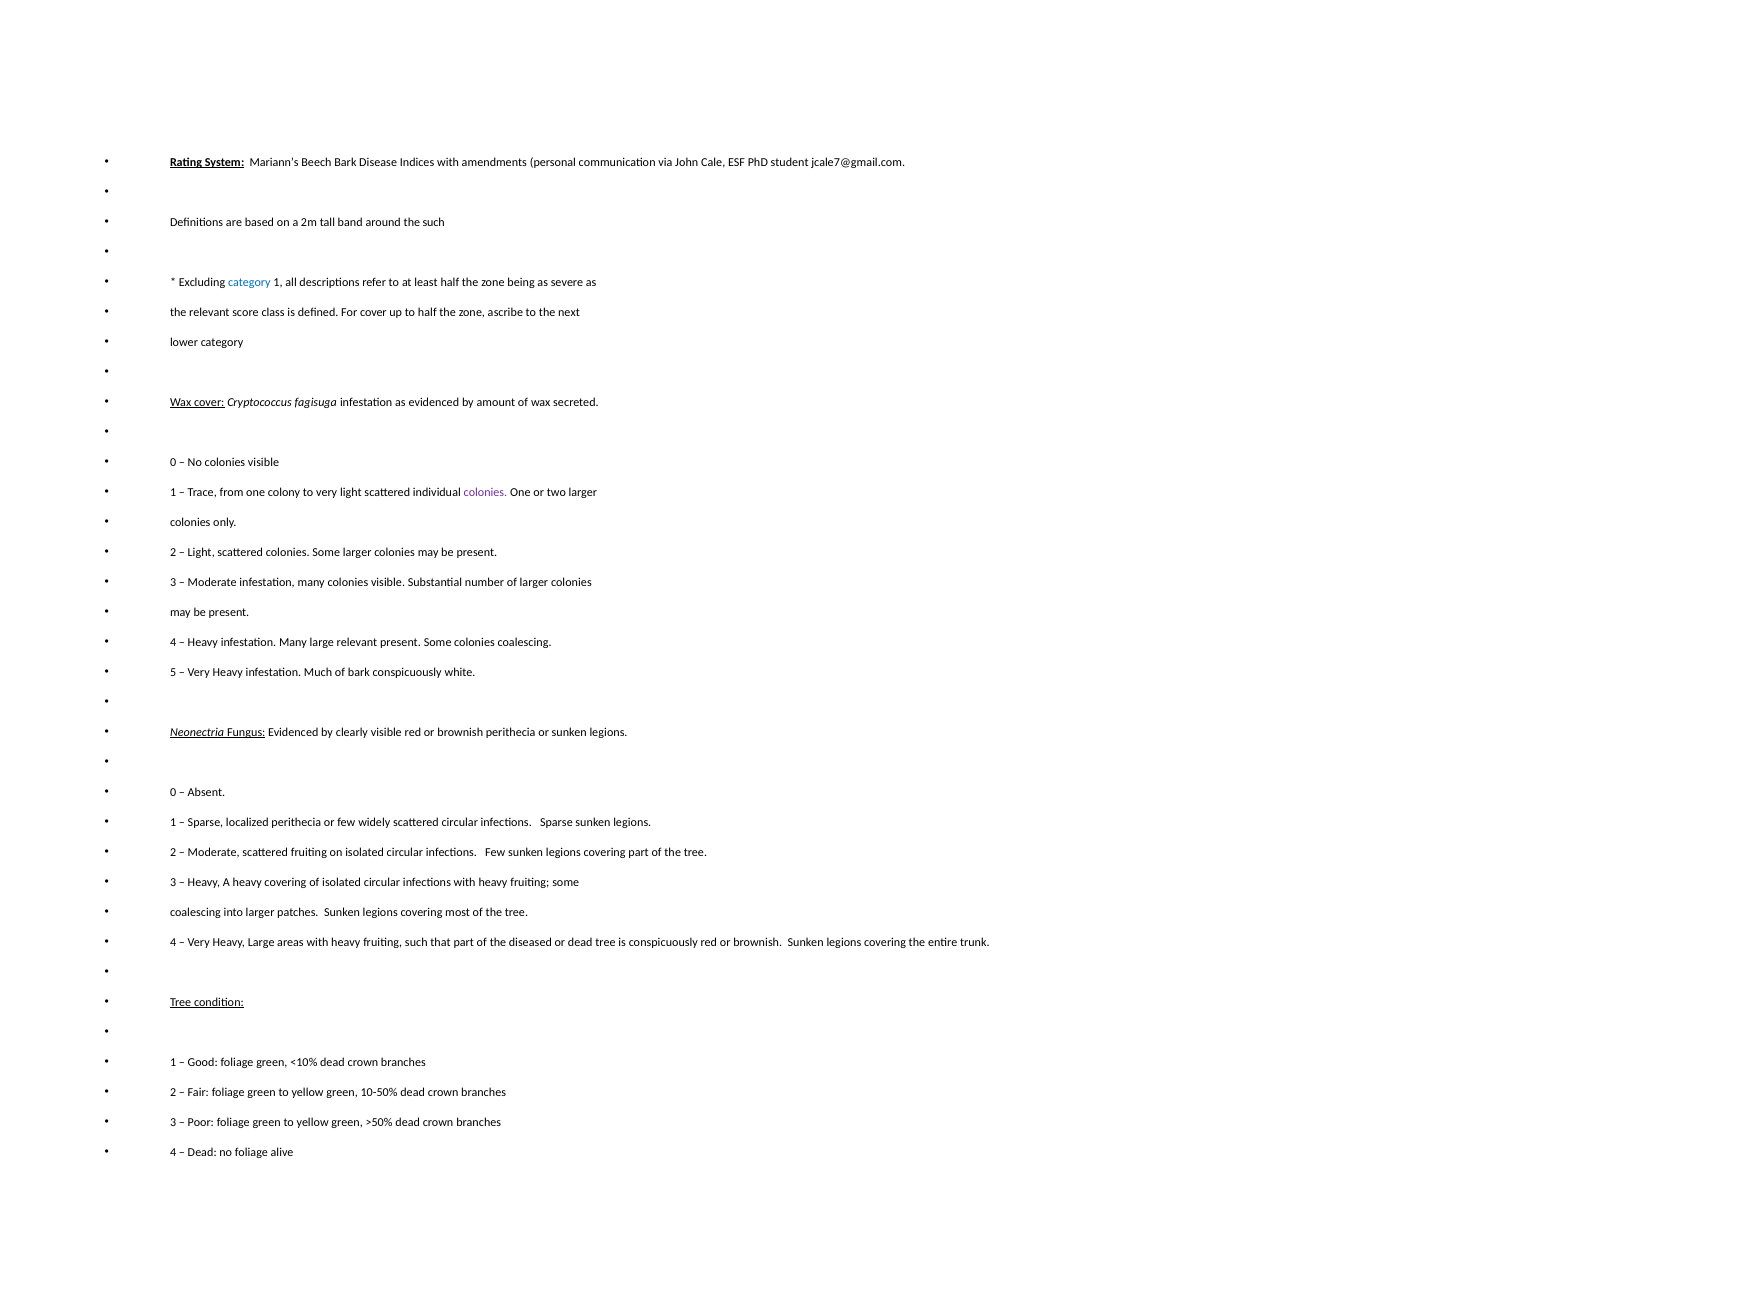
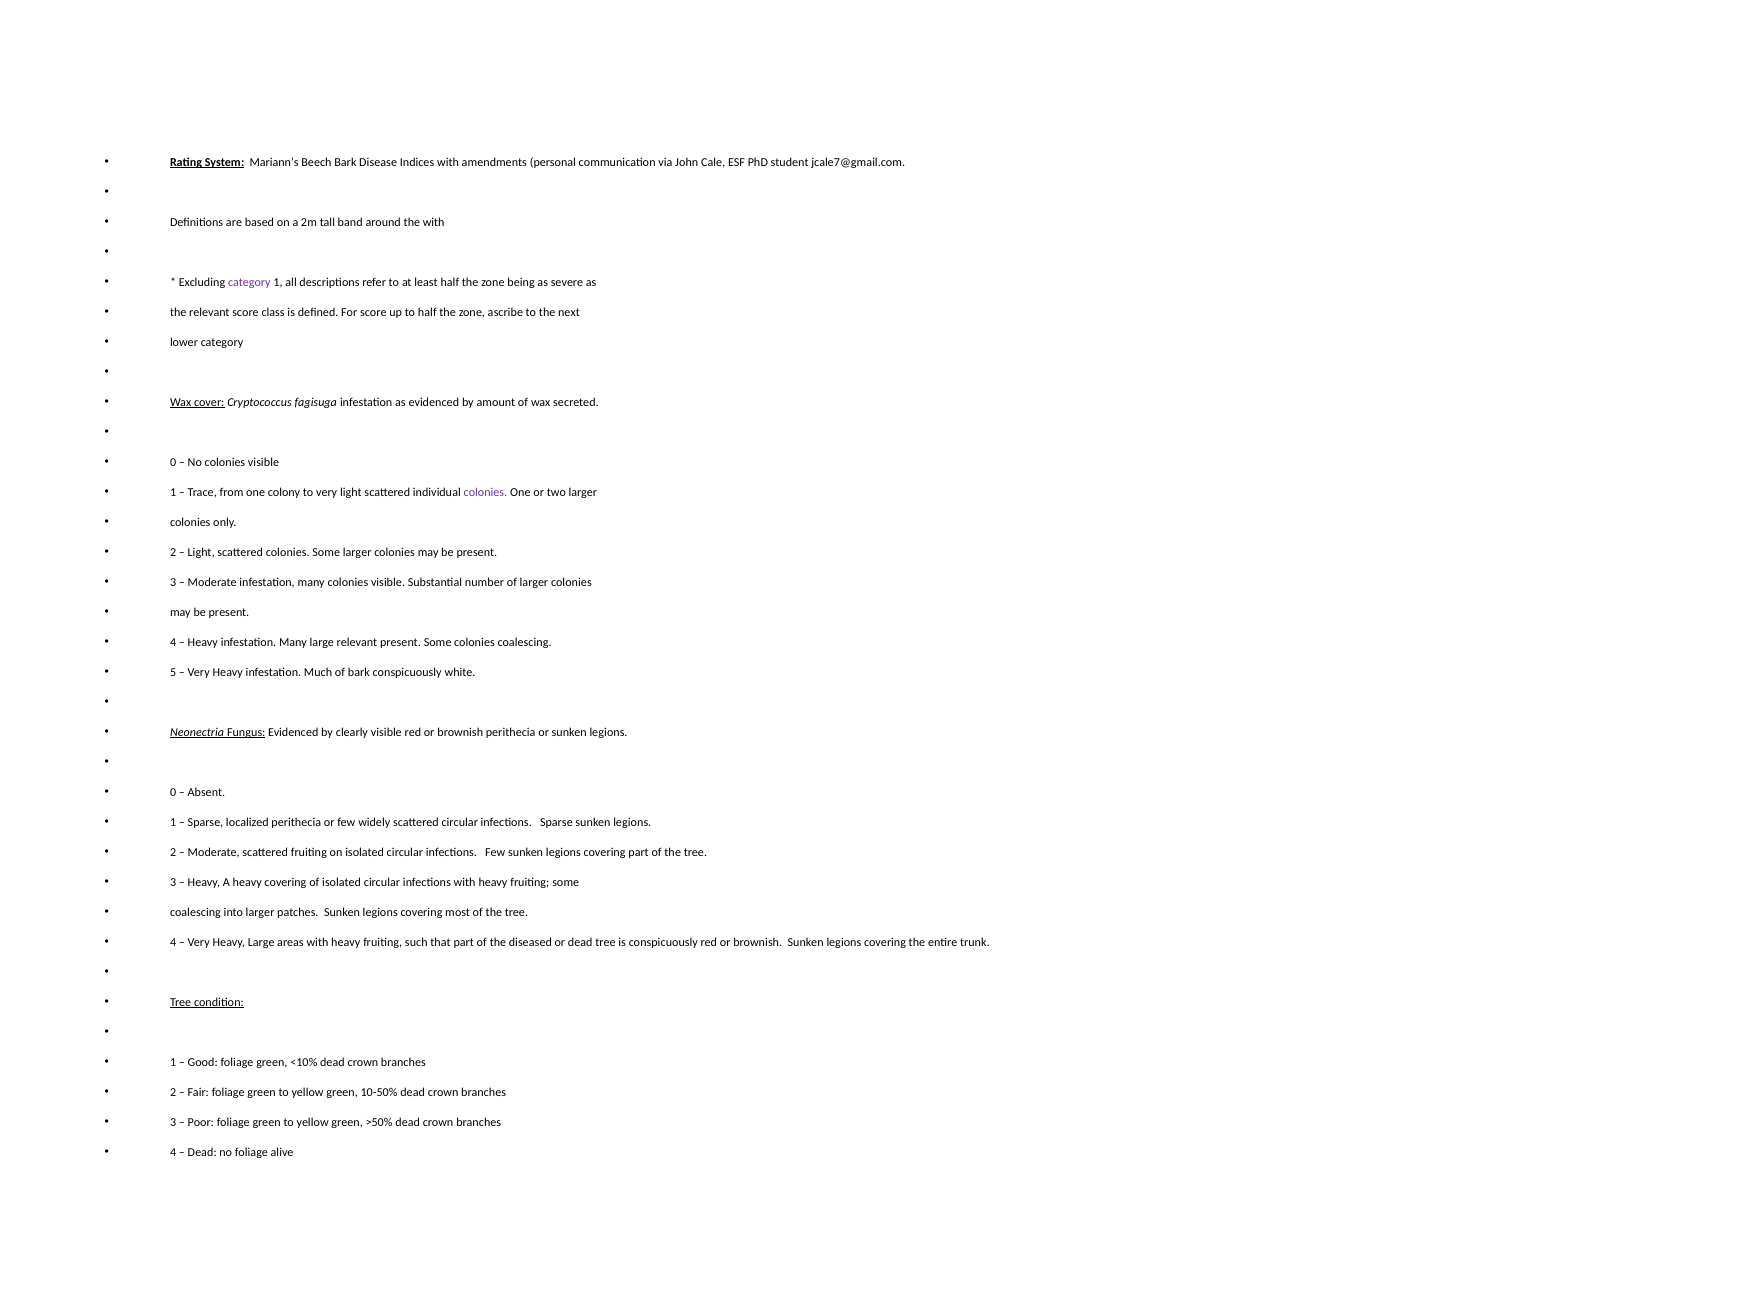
the such: such -> with (434, 222)
category colour: blue -> purple (249, 282)
For cover: cover -> score (373, 312)
